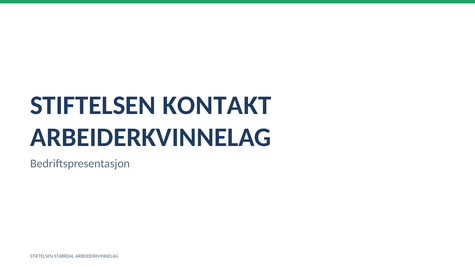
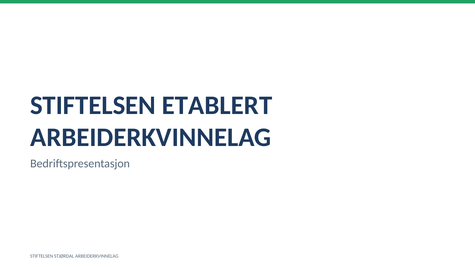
KONTAKT: KONTAKT -> ETABLERT (217, 105)
